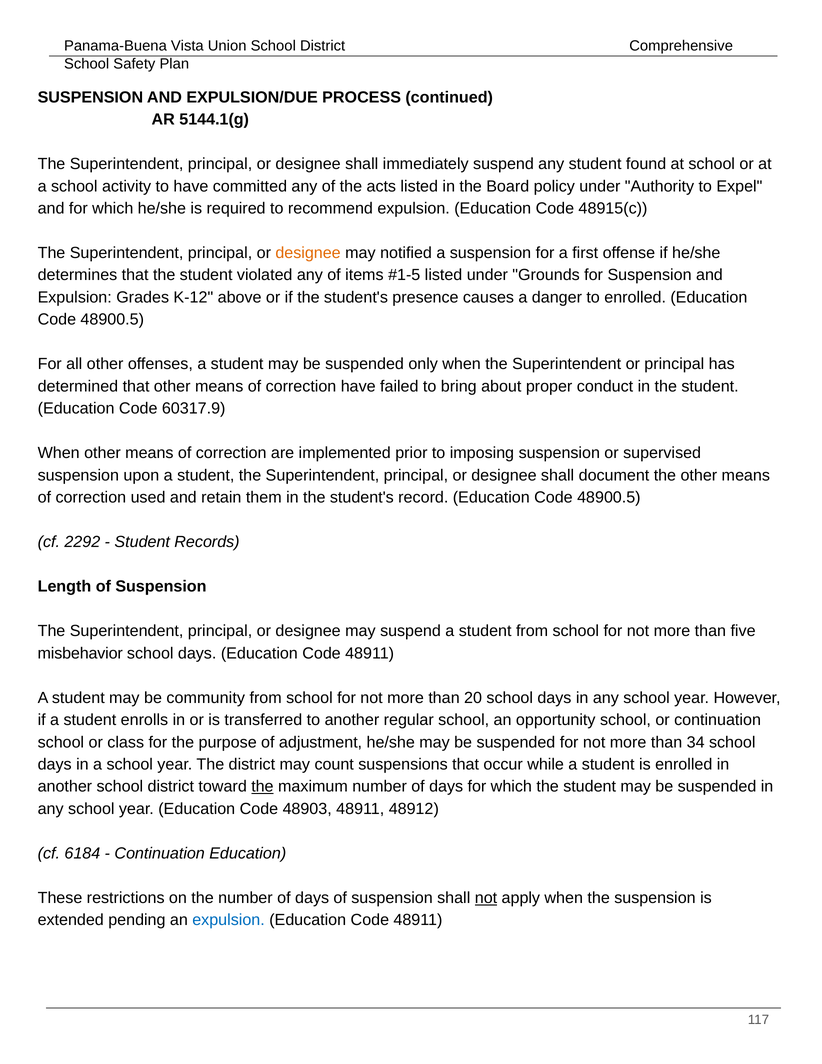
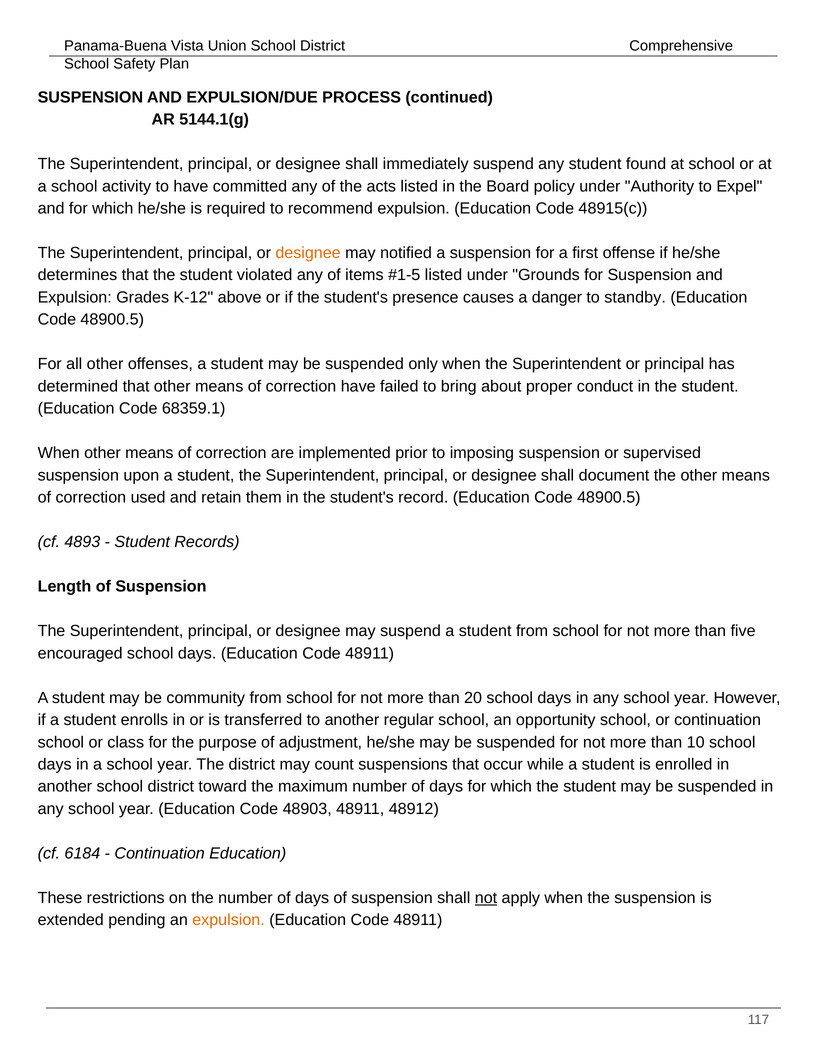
to enrolled: enrolled -> standby (635, 297)
60317.9: 60317.9 -> 68359.1 (194, 409)
2292: 2292 -> 4893 (82, 542)
misbehavior: misbehavior -> encouraged (80, 653)
34: 34 -> 10 (696, 742)
the underline: present -> none (262, 786)
expulsion colour: blue -> orange (229, 920)
